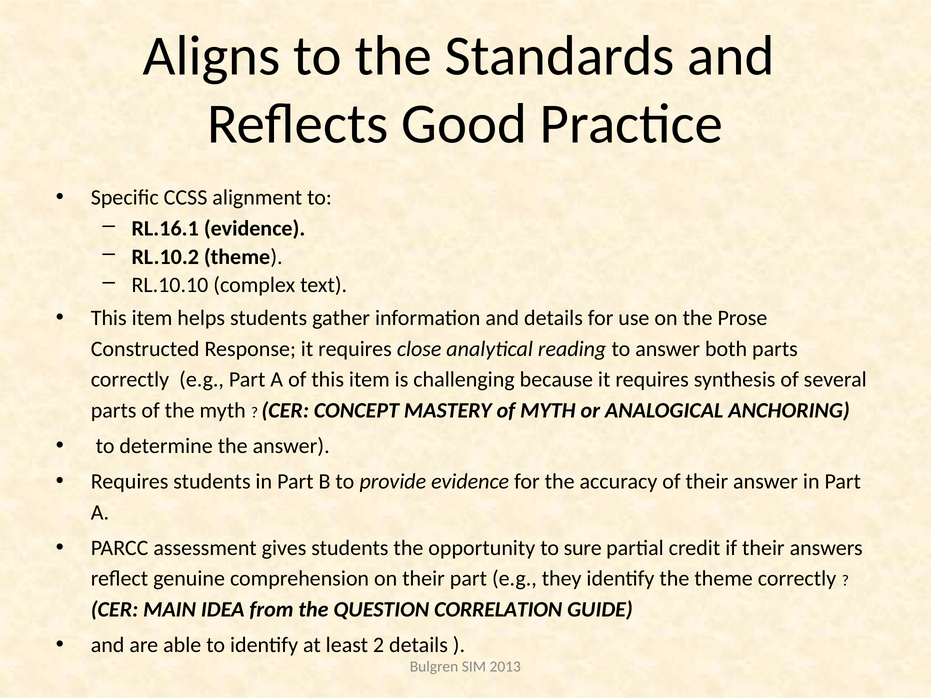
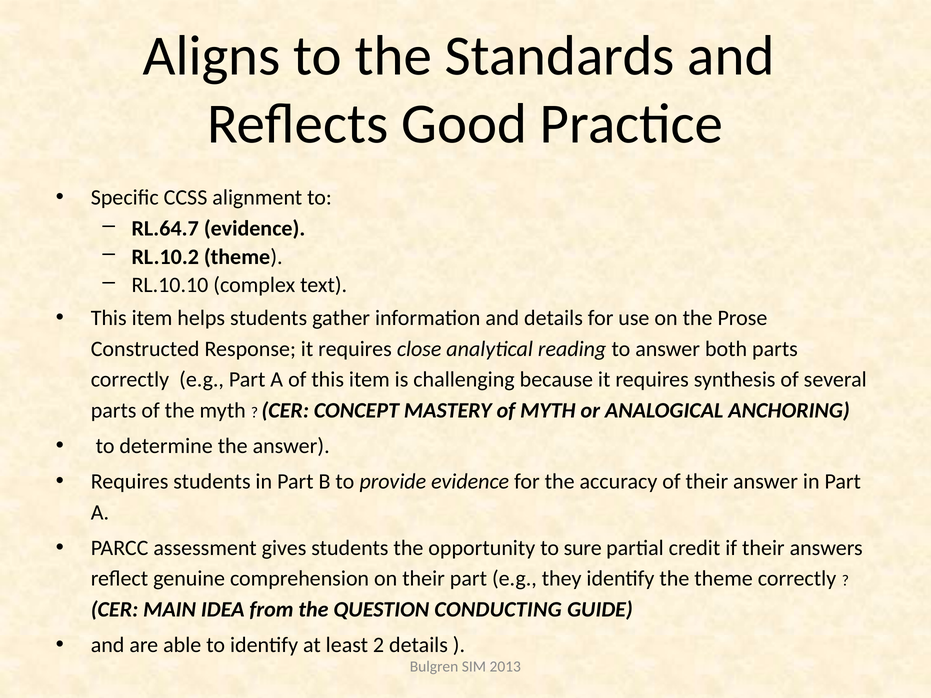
RL.16.1: RL.16.1 -> RL.64.7 (165, 229)
CORRELATION: CORRELATION -> CONDUCTING (498, 610)
